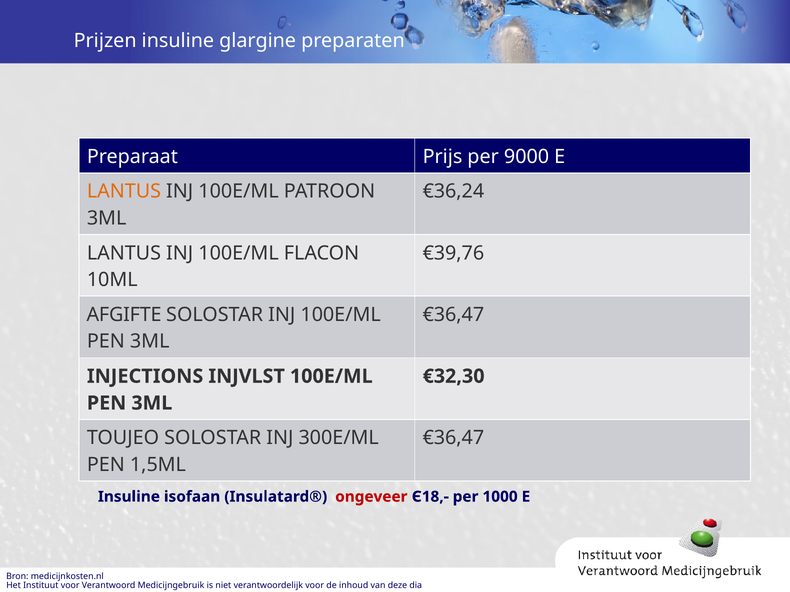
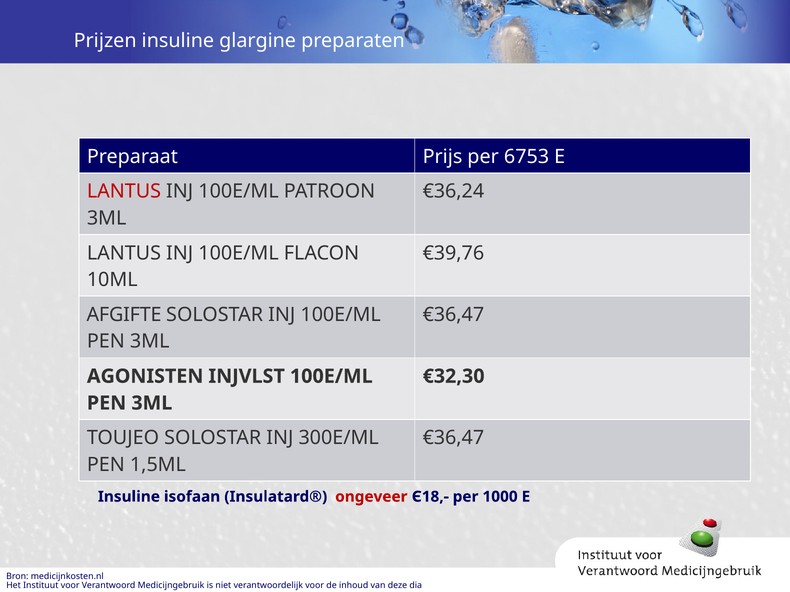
9000: 9000 -> 6753 (527, 157)
LANTUS colour: orange -> red (124, 192)
INJECTIONS: INJECTIONS -> AGONISTEN (145, 377)
